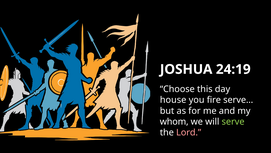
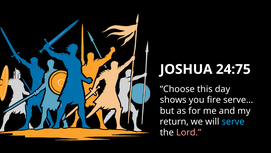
24:19: 24:19 -> 24:75 (233, 69)
house: house -> shows (173, 100)
whom: whom -> return (174, 121)
serve colour: light green -> light blue (233, 121)
